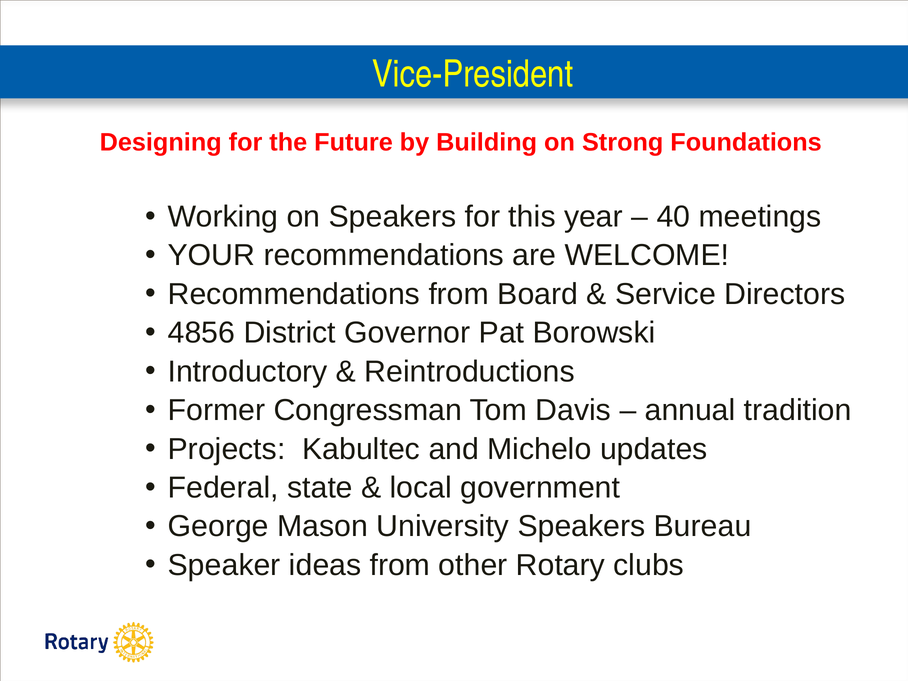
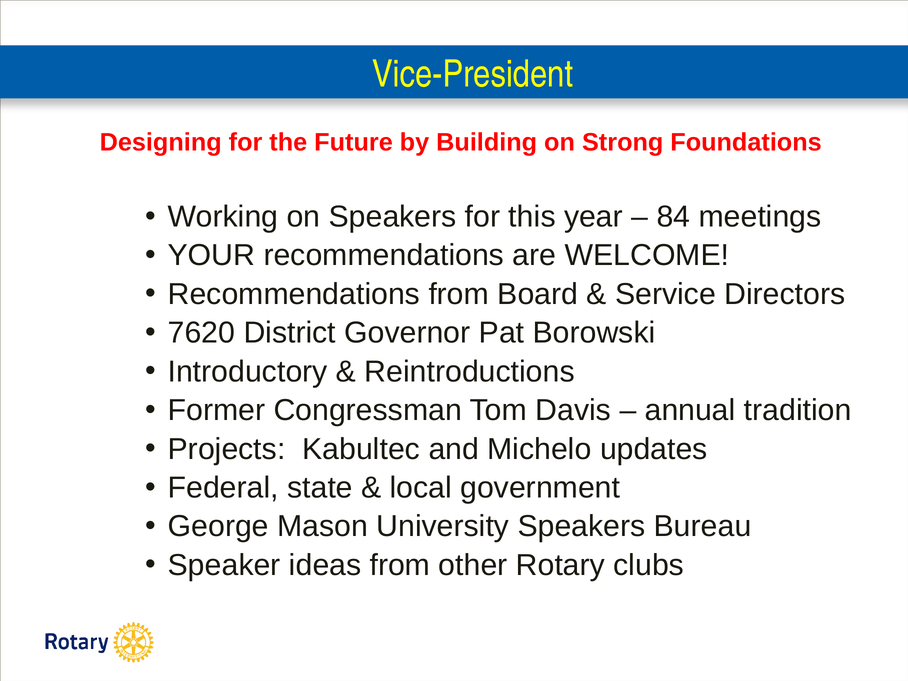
40: 40 -> 84 (673, 217)
4856: 4856 -> 7620 (201, 333)
